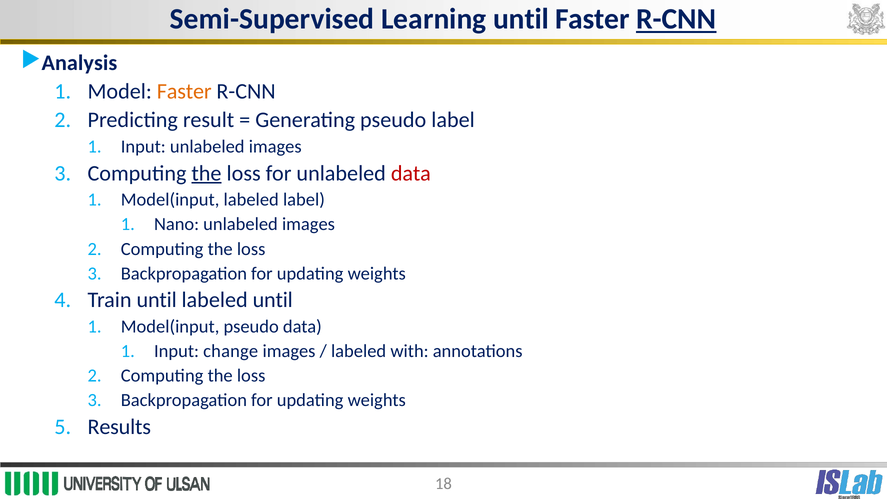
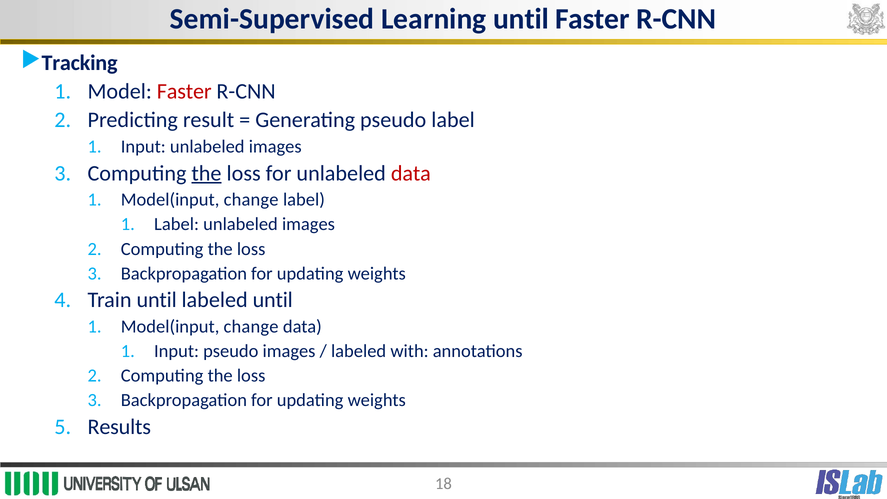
R-CNN underline: present -> none (676, 19)
Analysis: Analysis -> Tracking (80, 63)
Faster colour: orange -> red (184, 92)
labeled: labeled -> change (251, 200)
Nano: Nano -> Label (177, 224)
pseudo: pseudo -> change (251, 327)
Input change: change -> pseudo (231, 351)
